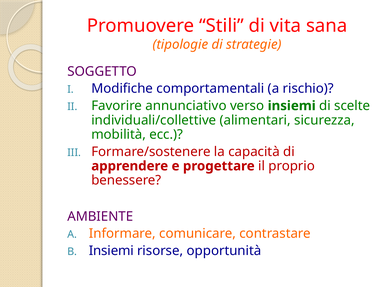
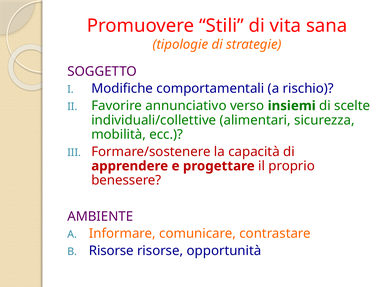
Insiemi: Insiemi -> Risorse (111, 251)
